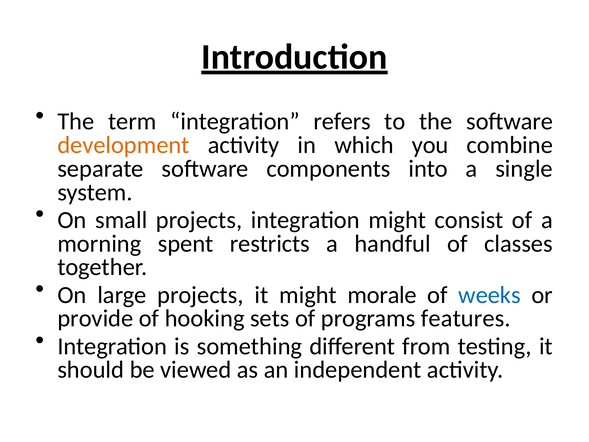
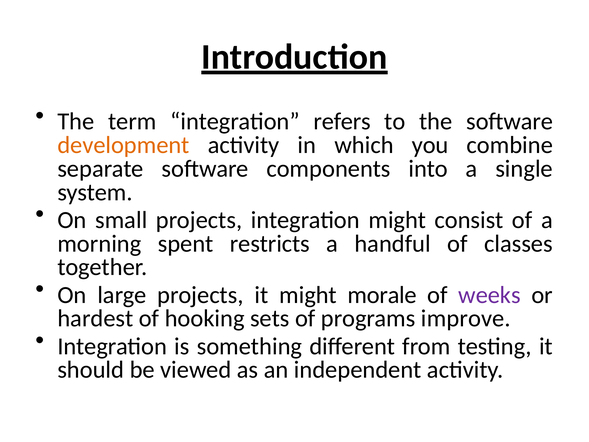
weeks colour: blue -> purple (489, 295)
provide: provide -> hardest (95, 318)
features: features -> improve (466, 318)
